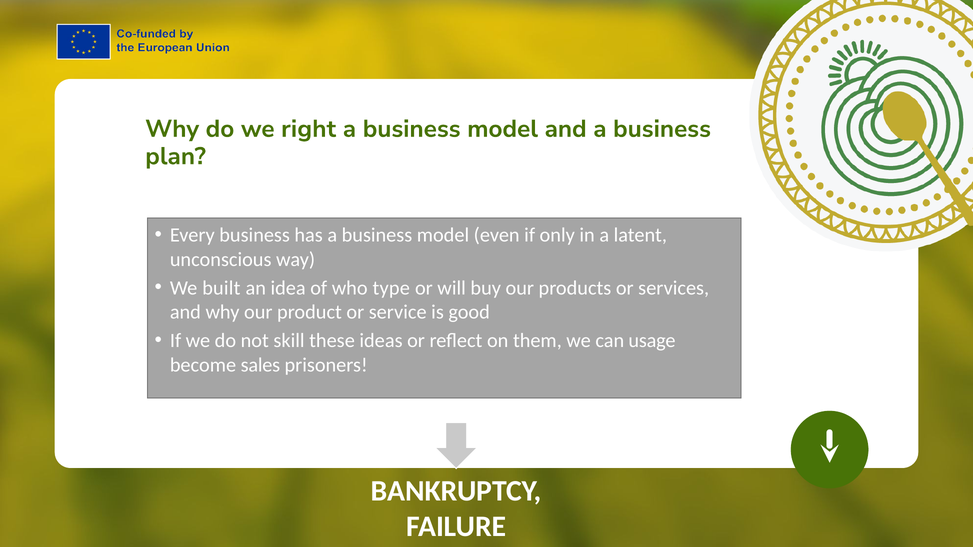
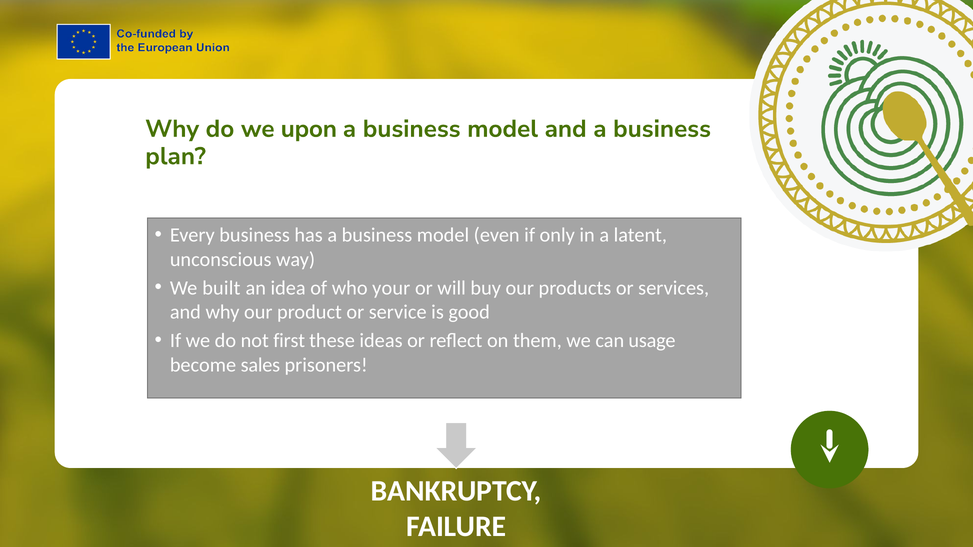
right: right -> upon (309, 129)
type: type -> your (391, 288)
skill: skill -> first (289, 341)
